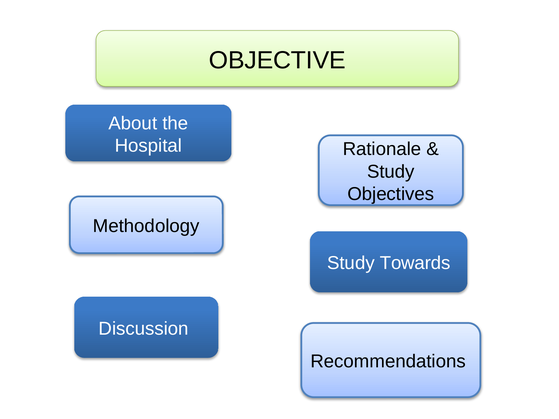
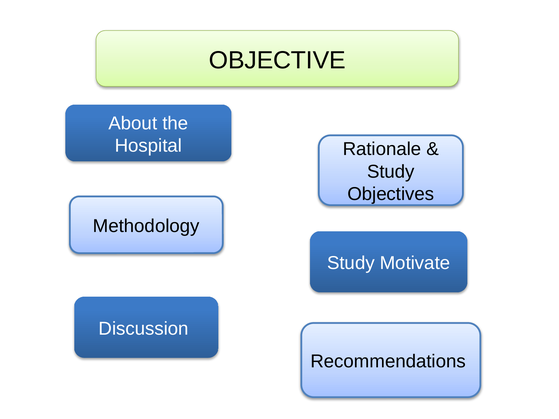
Towards: Towards -> Motivate (415, 263)
